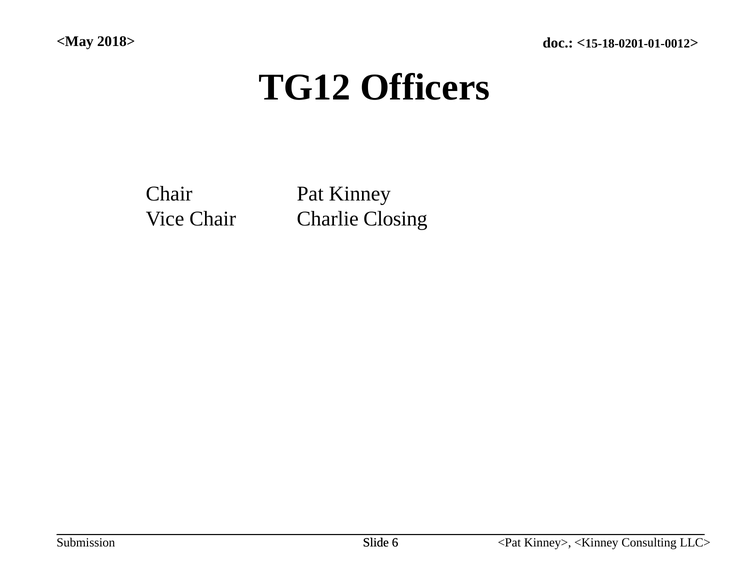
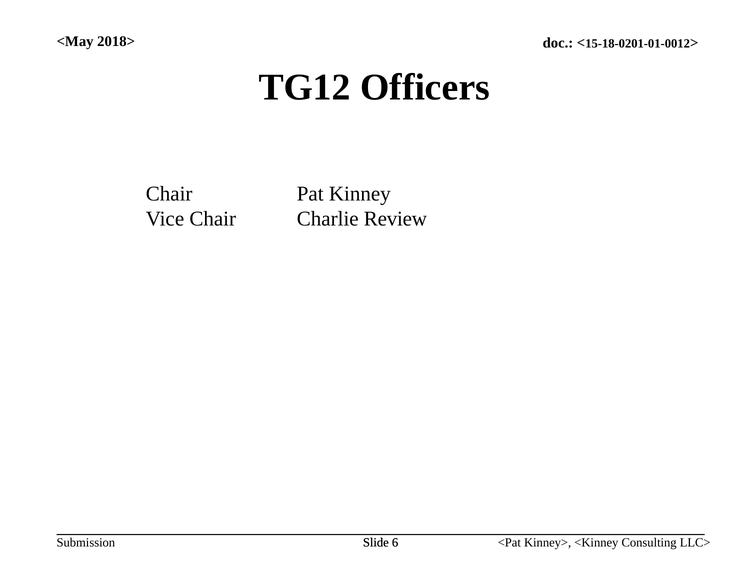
Closing: Closing -> Review (395, 219)
